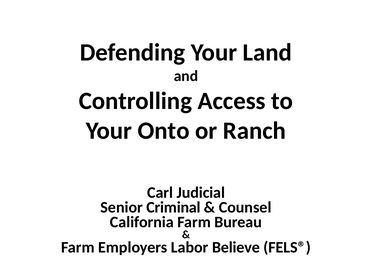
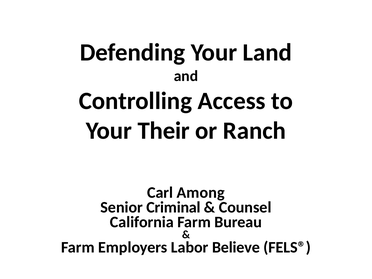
Onto: Onto -> Their (164, 131)
Judicial: Judicial -> Among (201, 193)
